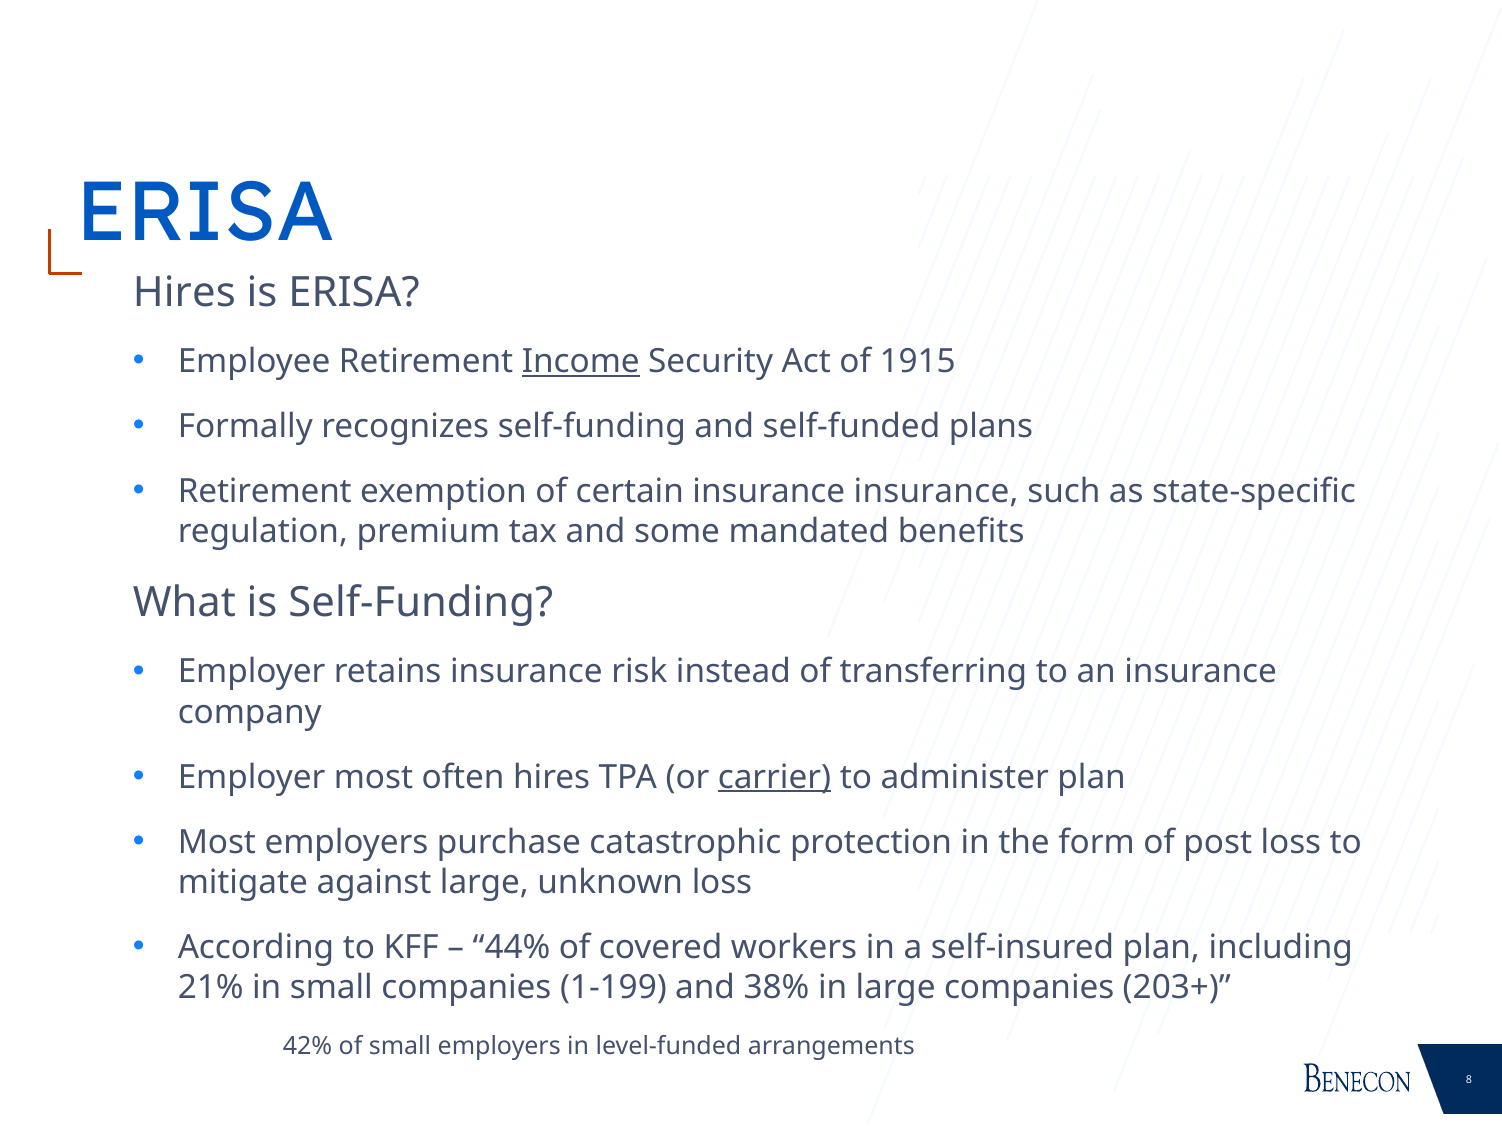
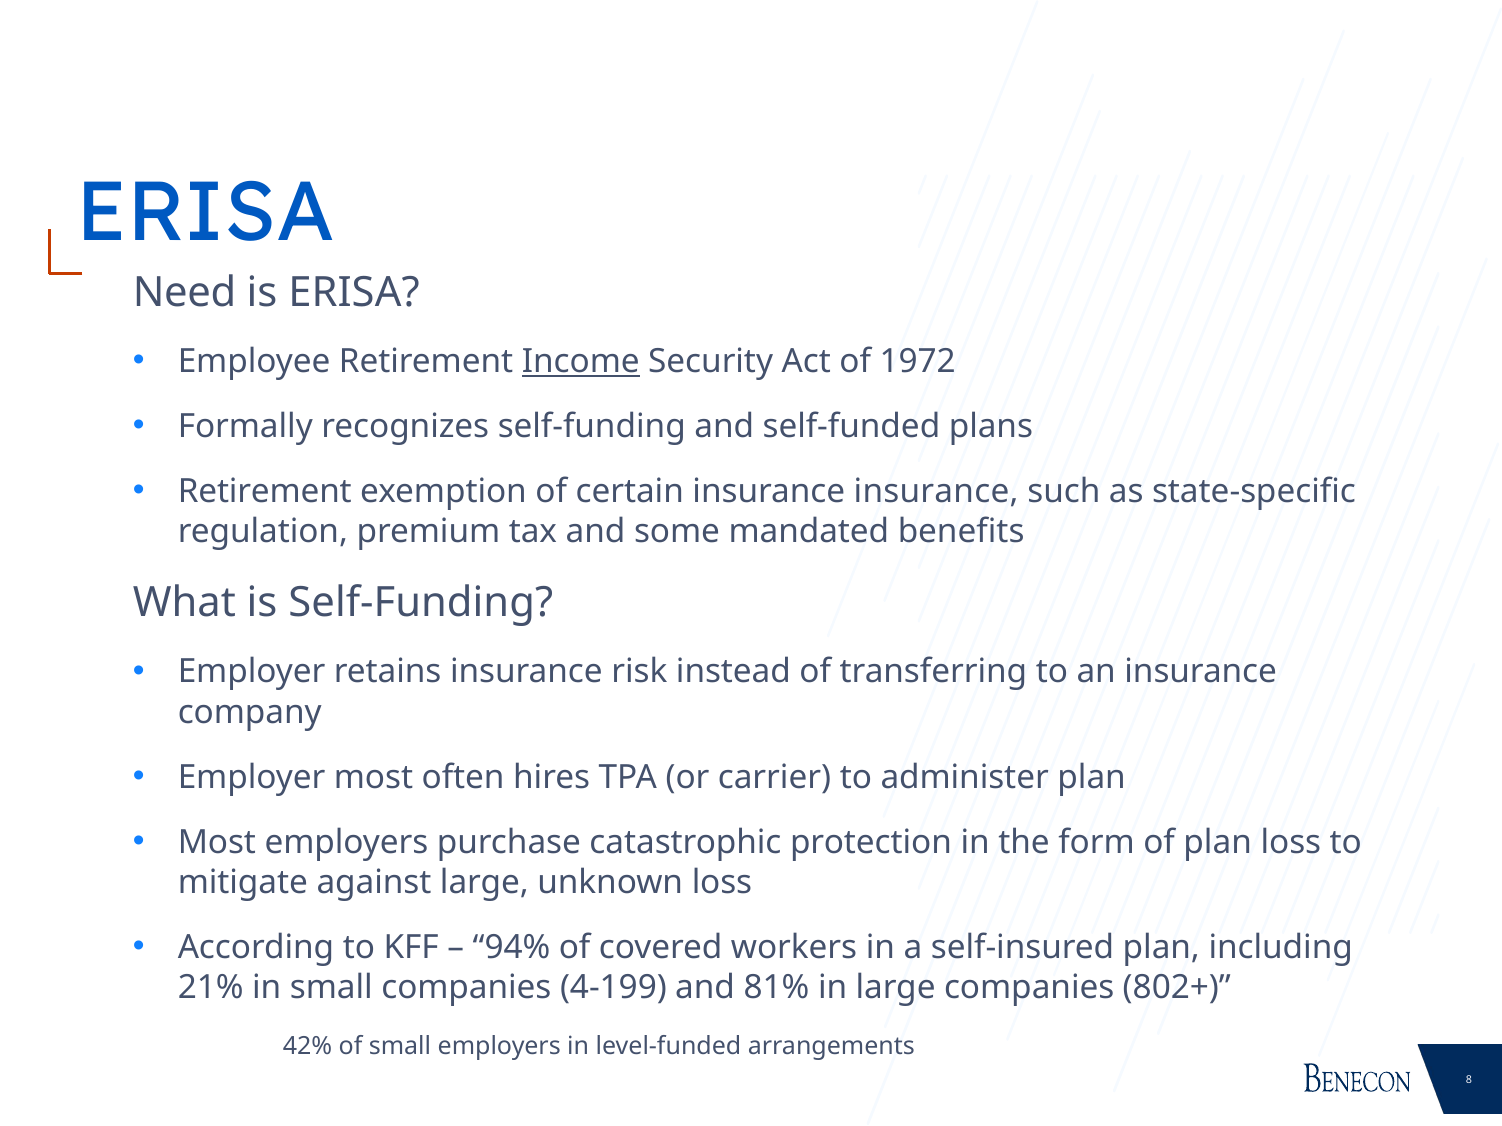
Hires: Hires -> Need (185, 293)
1915: 1915 -> 1972 (918, 362)
carrier underline: present -> none (774, 777)
of post: post -> plan (1218, 842)
44%: 44% -> 94% (512, 947)
1-199: 1-199 -> 4-199 (613, 988)
38%: 38% -> 81% (776, 988)
203+: 203+ -> 802+ (1177, 988)
